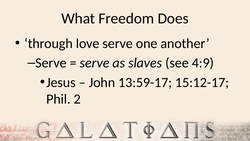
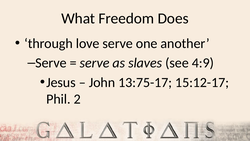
13:59-17: 13:59-17 -> 13:75-17 (145, 82)
